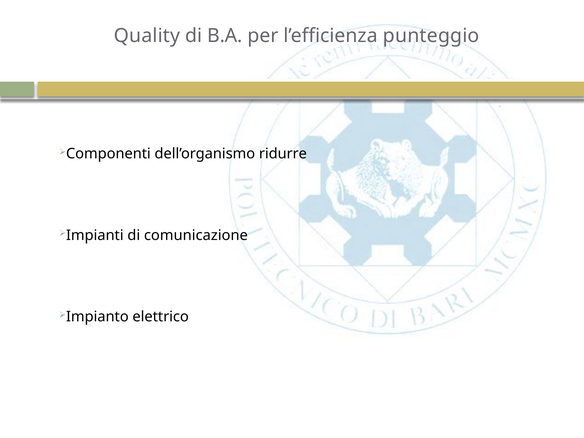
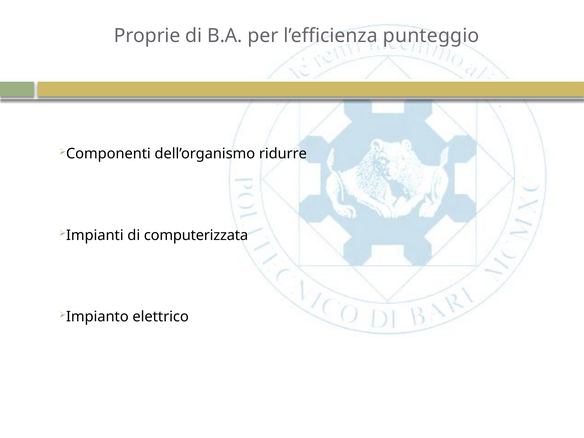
Quality: Quality -> Proprie (147, 36)
comunicazione: comunicazione -> computerizzata (196, 235)
